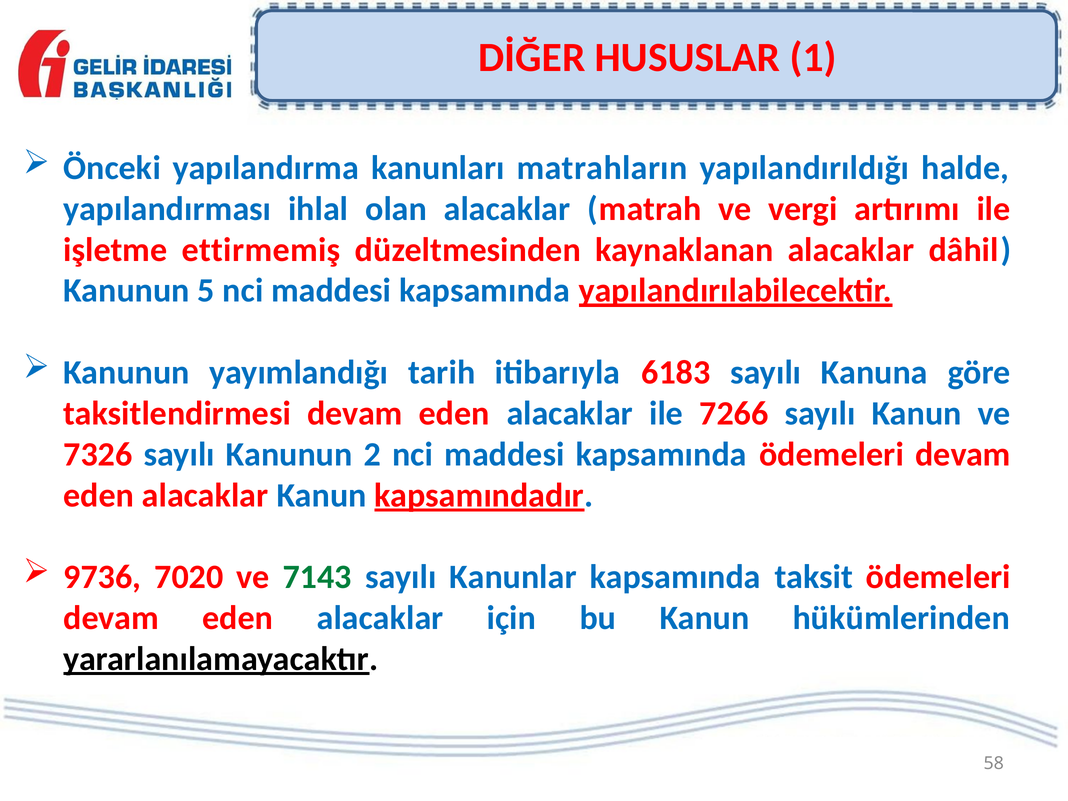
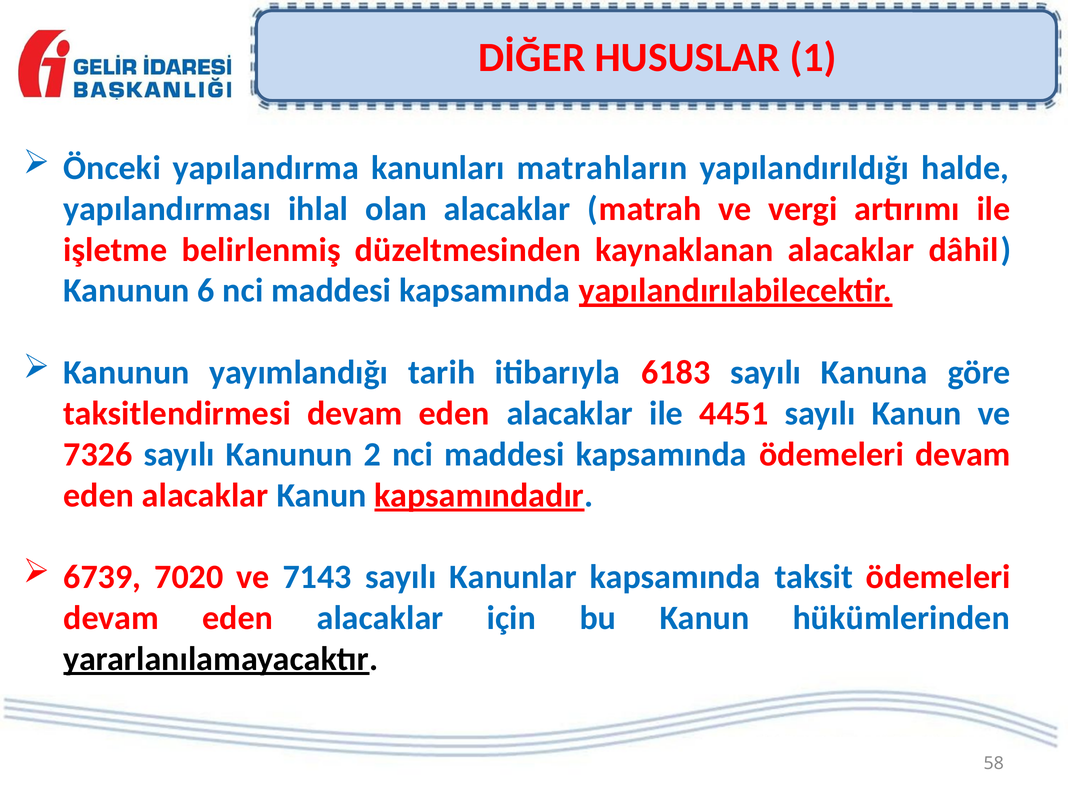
ettirmemiş: ettirmemiş -> belirlenmiş (261, 250)
5: 5 -> 6 (206, 291)
7266: 7266 -> 4451 (734, 413)
9736: 9736 -> 6739 (102, 577)
7143 colour: green -> blue (317, 577)
